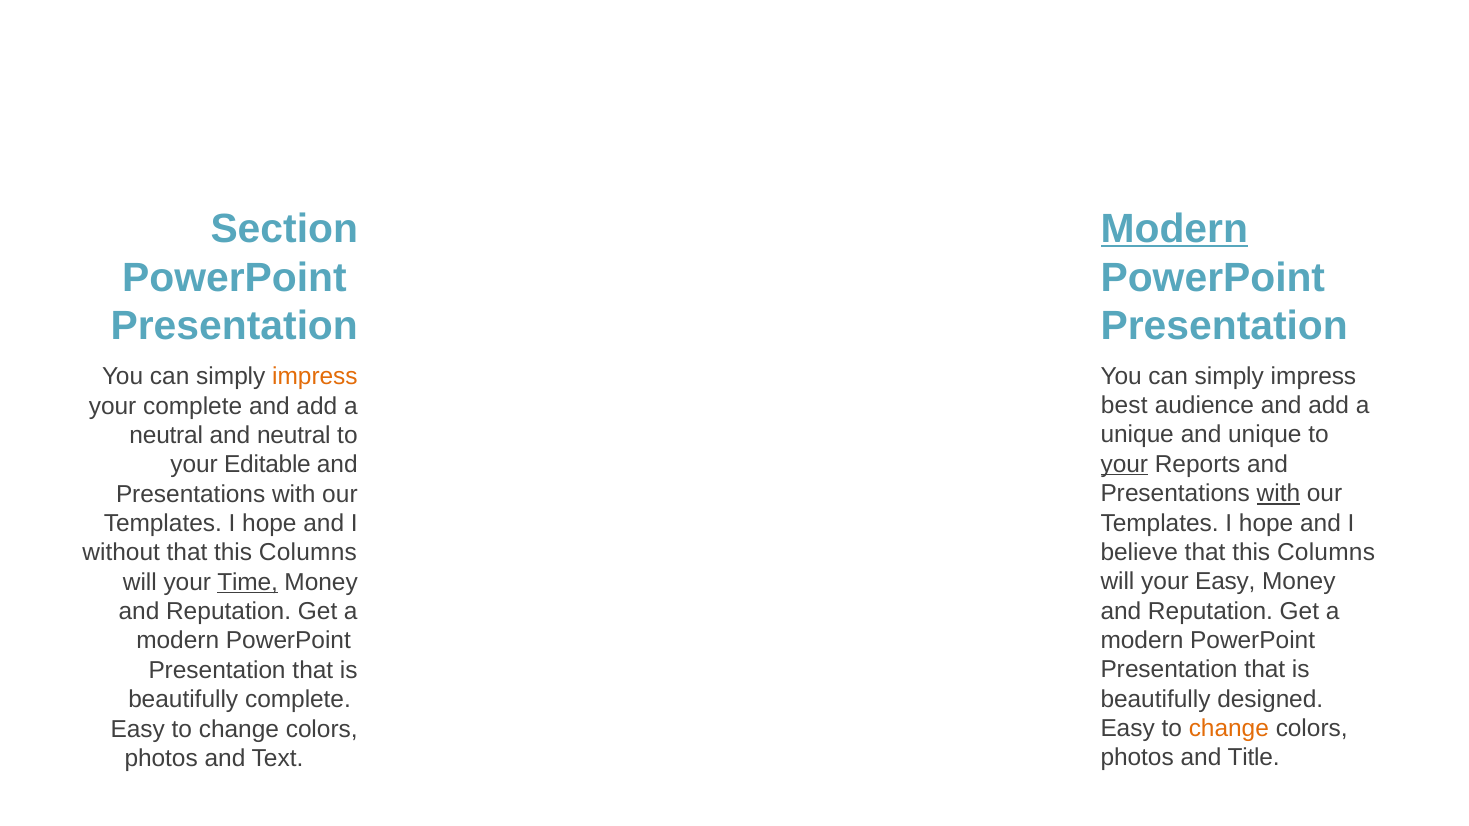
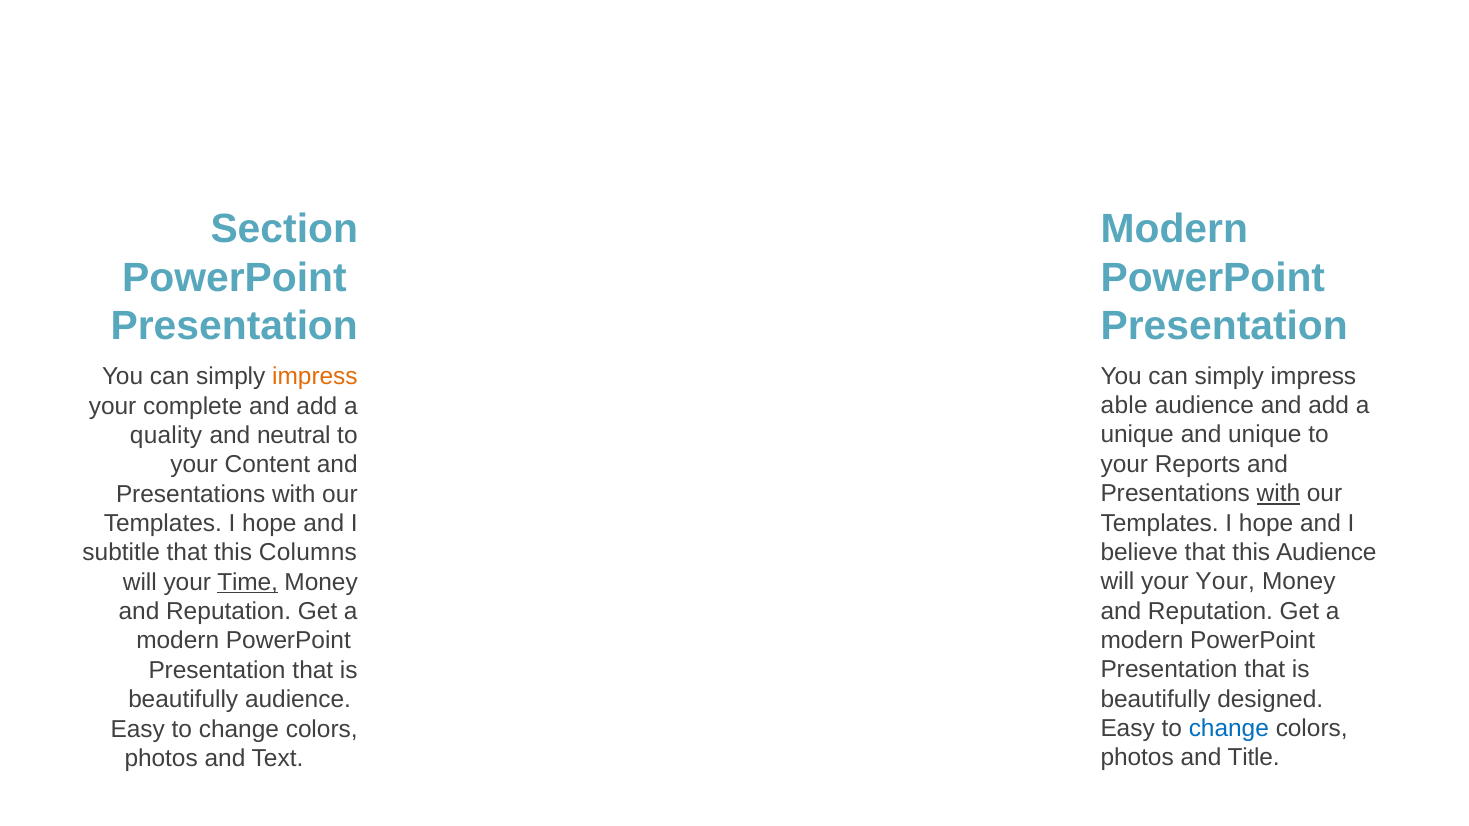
Modern underline: present -> none (1174, 229)
best: best -> able (1124, 406)
neutral: neutral -> quality (166, 436)
your underline: present -> none (1124, 464)
Editable: Editable -> Content (267, 465)
believe that this Columns: Columns -> Audience (1326, 553)
without: without -> subtitle (121, 553)
your Easy: Easy -> Your (1225, 582)
beautifully complete: complete -> audience (298, 700)
change colour: orange -> blue (1229, 729)
